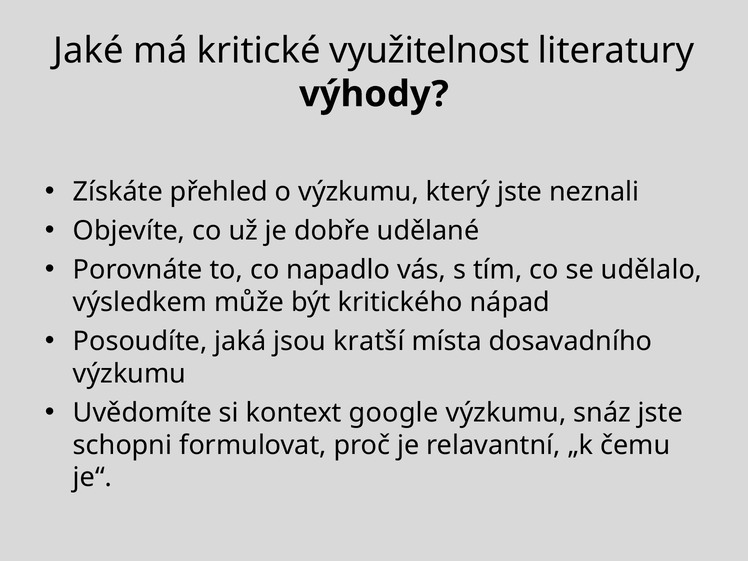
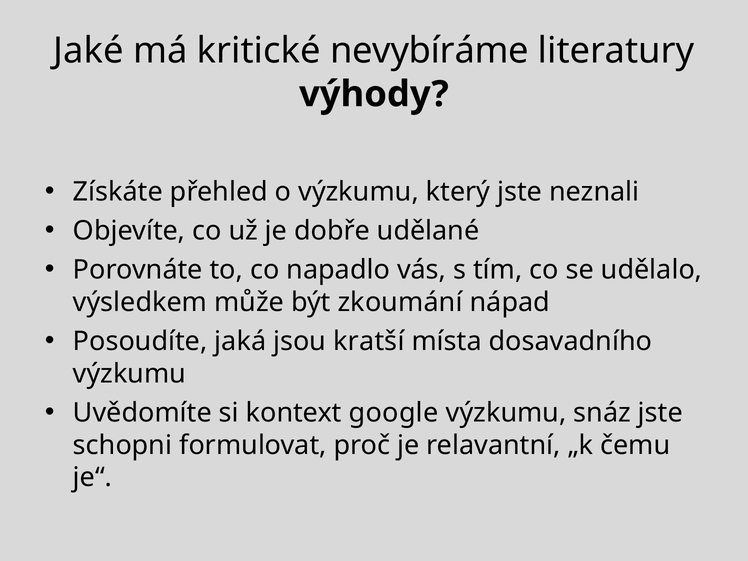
využitelnost: využitelnost -> nevybíráme (429, 51)
kritického: kritického -> zkoumání (400, 302)
